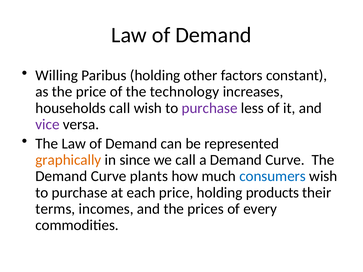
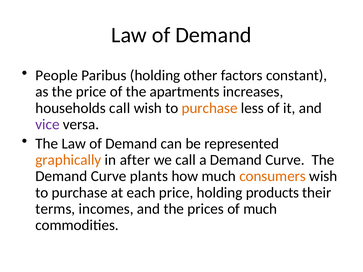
Willing: Willing -> People (57, 75)
technology: technology -> apartments (185, 92)
purchase colour: purple -> orange (210, 108)
since: since -> after (135, 160)
consumers colour: blue -> orange (273, 176)
of every: every -> much (260, 209)
